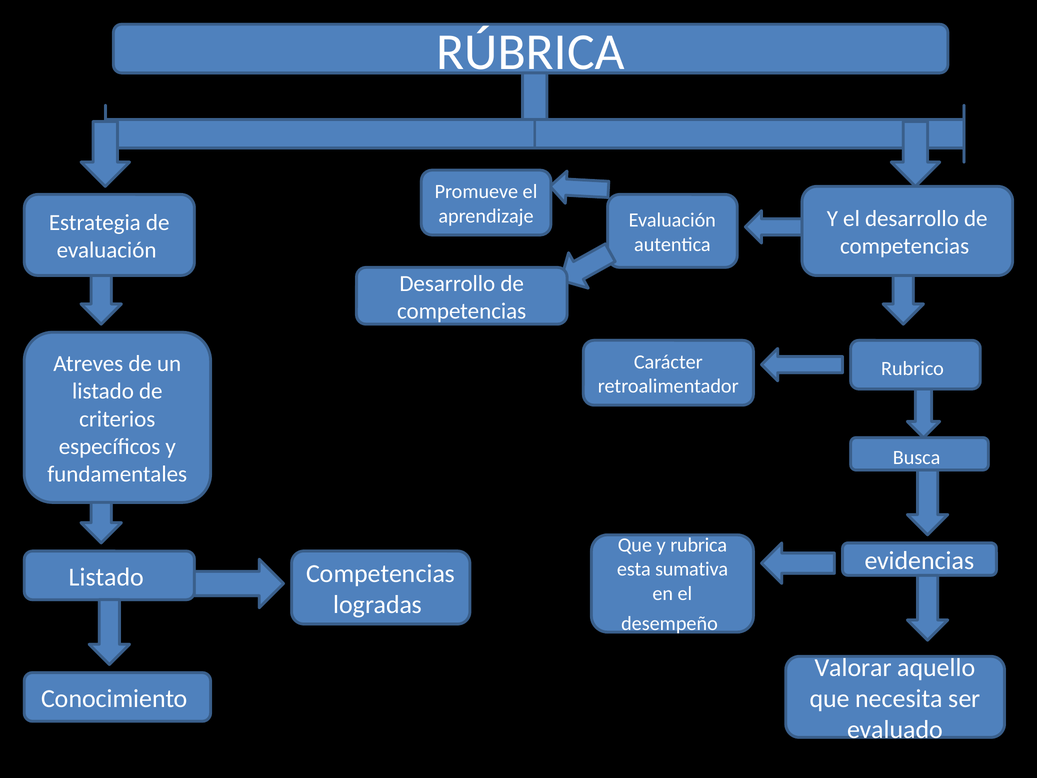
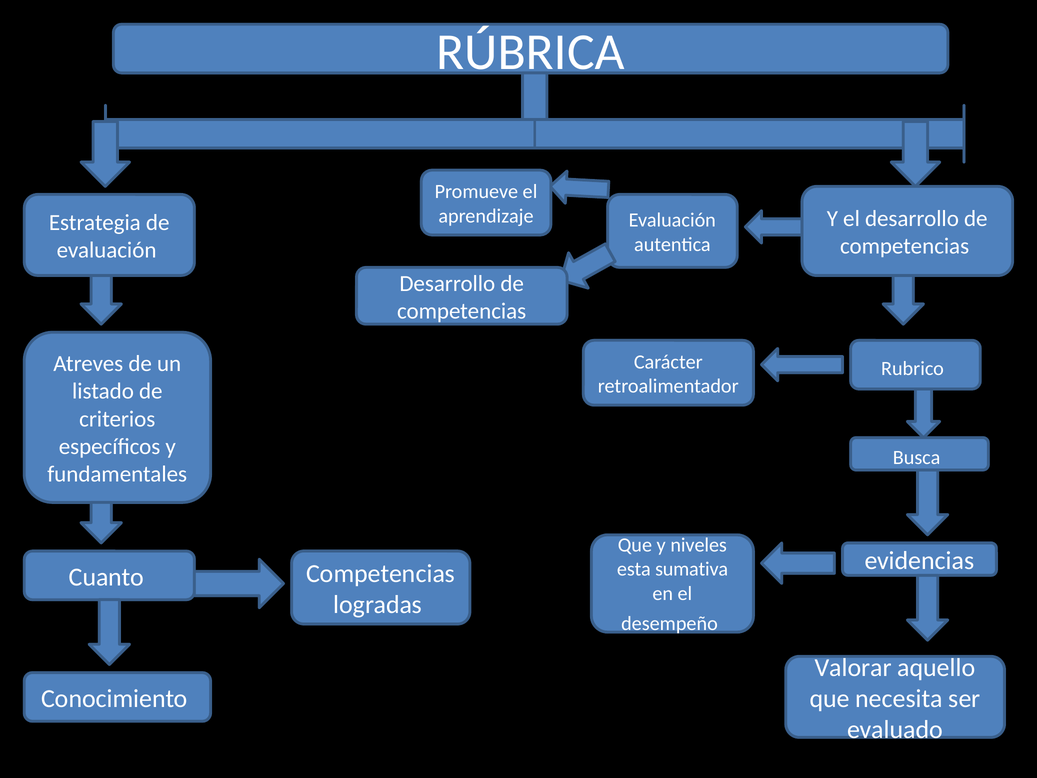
rubrica: rubrica -> niveles (699, 545)
Listado: Listado -> Cuanto (106, 577)
